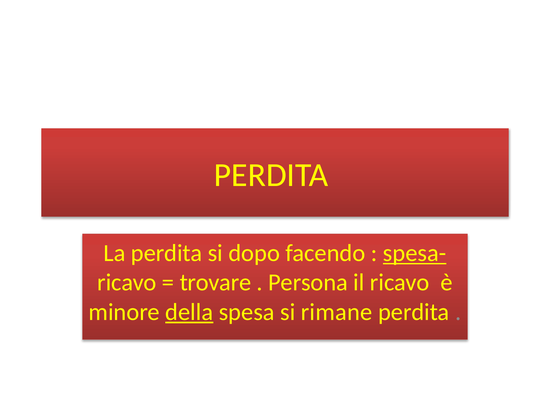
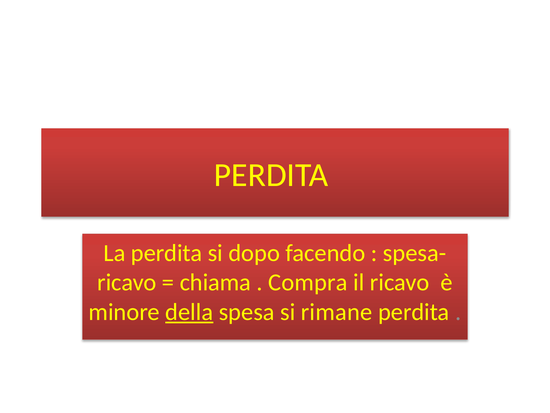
spesa- underline: present -> none (415, 253)
trovare: trovare -> chiama (215, 282)
Persona: Persona -> Compra (308, 282)
